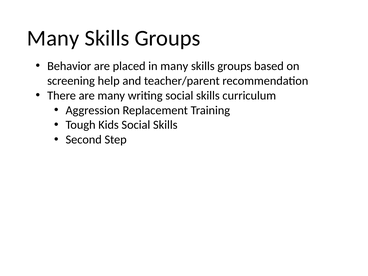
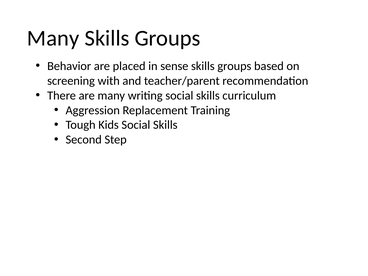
in many: many -> sense (174, 66)
help: help -> with (109, 81)
